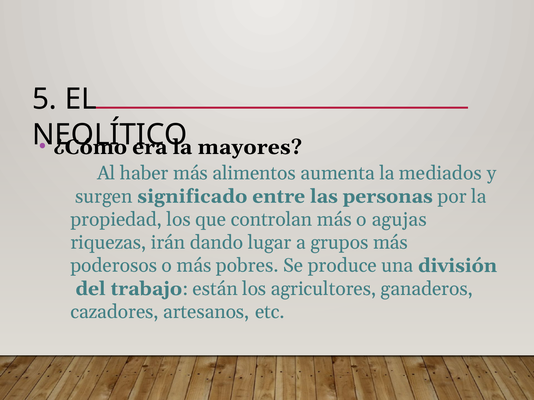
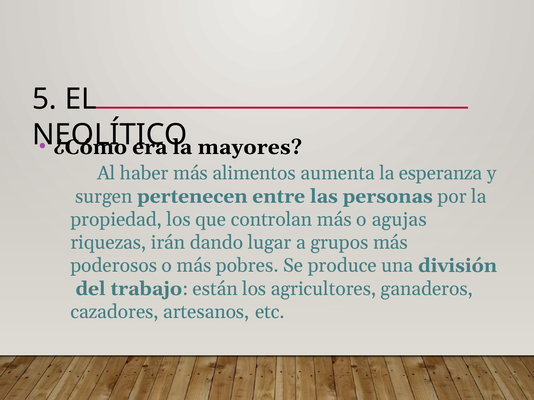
mediados: mediados -> esperanza (441, 173)
significado: significado -> pertenecen (192, 197)
